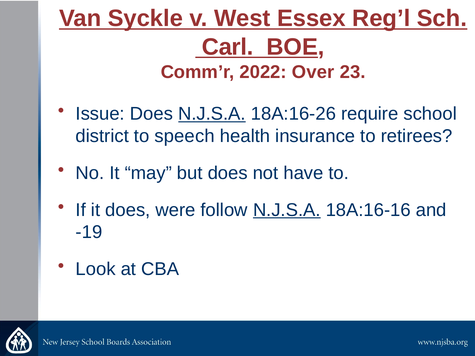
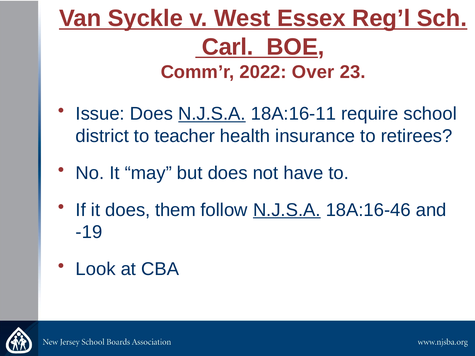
18A:16-26: 18A:16-26 -> 18A:16-11 (293, 114)
speech: speech -> teacher (185, 136)
were: were -> them (176, 210)
18A:16-16: 18A:16-16 -> 18A:16-46 (368, 210)
